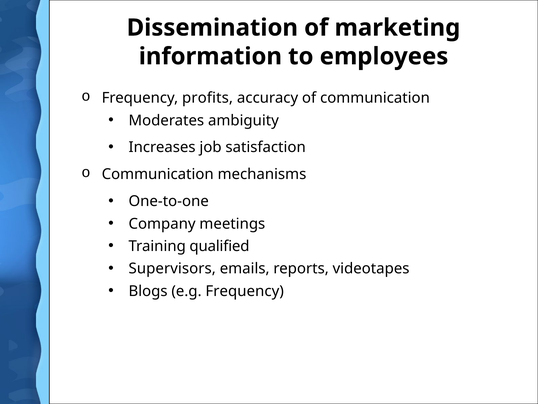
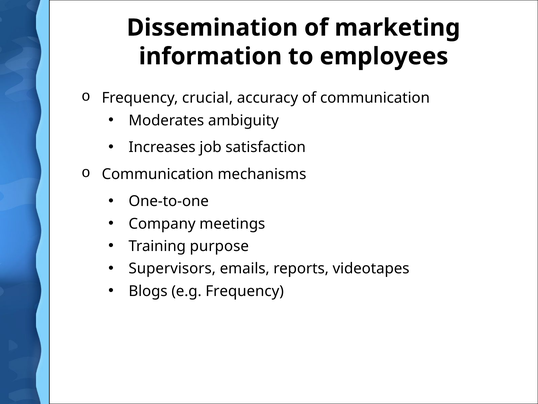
profits: profits -> crucial (207, 98)
qualified: qualified -> purpose (219, 246)
